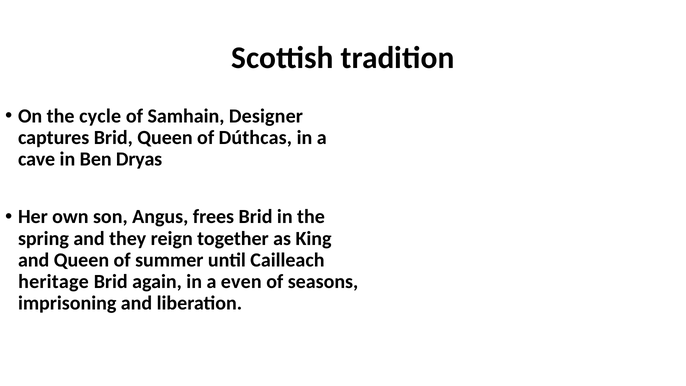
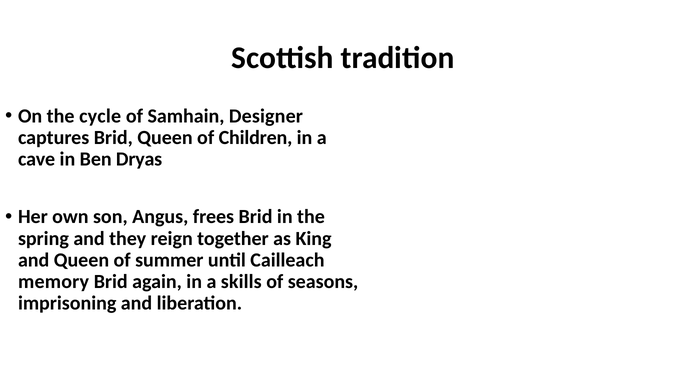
Dúthcas: Dúthcas -> Children (255, 138)
heritage: heritage -> memory (54, 282)
even: even -> skills (241, 282)
